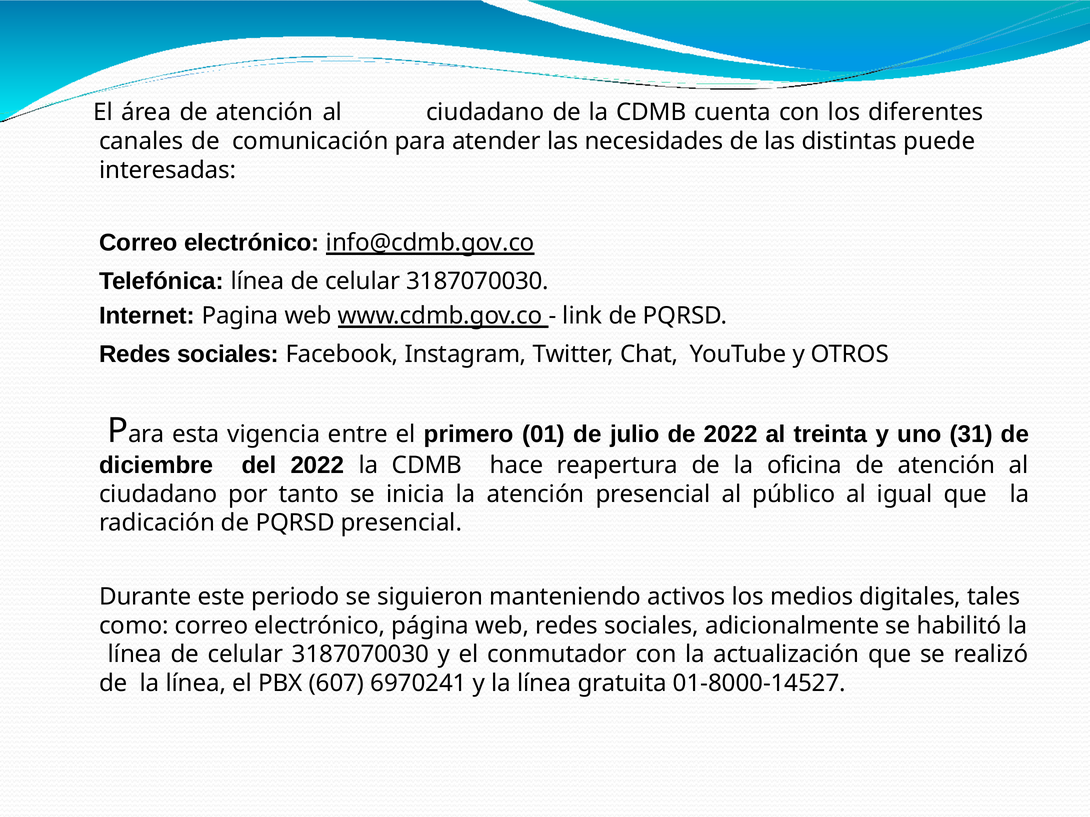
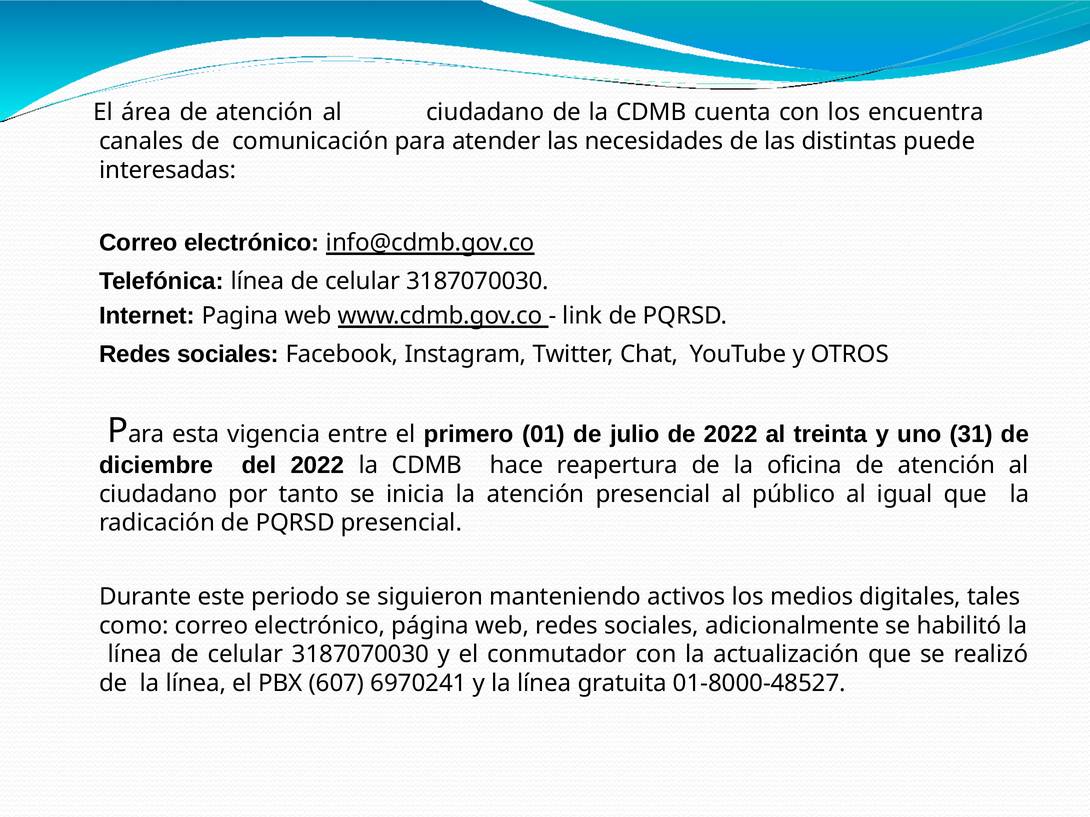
diferentes: diferentes -> encuentra (926, 112)
01-8000-14527: 01-8000-14527 -> 01-8000-48527 (759, 684)
